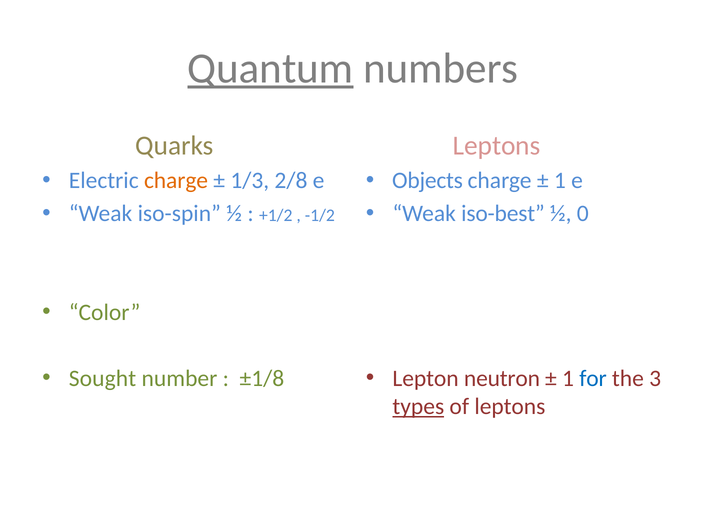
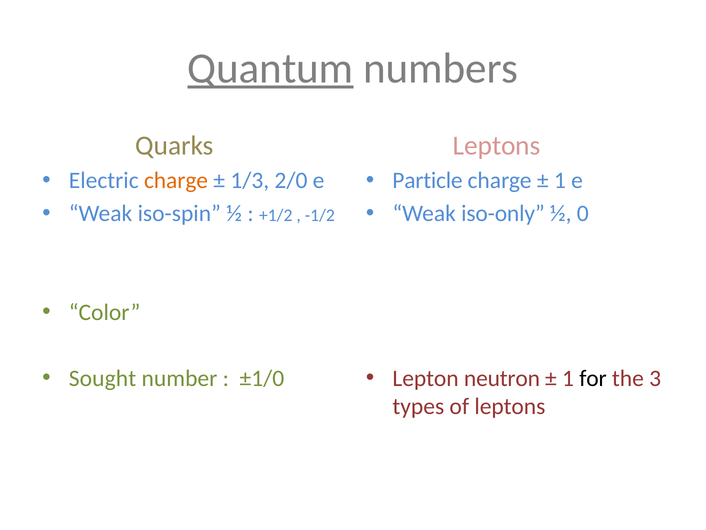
2/8: 2/8 -> 2/0 (291, 180)
Objects: Objects -> Particle (427, 180)
iso-best: iso-best -> iso-only (503, 213)
±1/8: ±1/8 -> ±1/0 (262, 378)
for colour: blue -> black (593, 378)
types underline: present -> none (418, 406)
